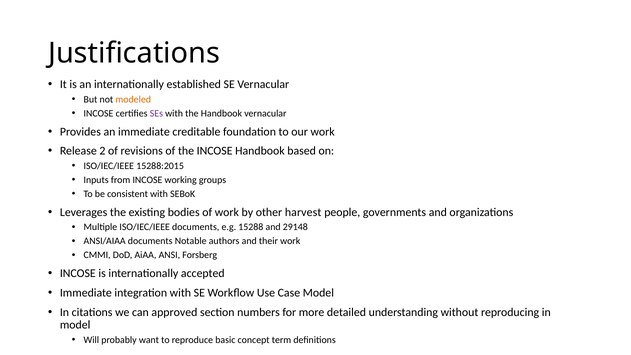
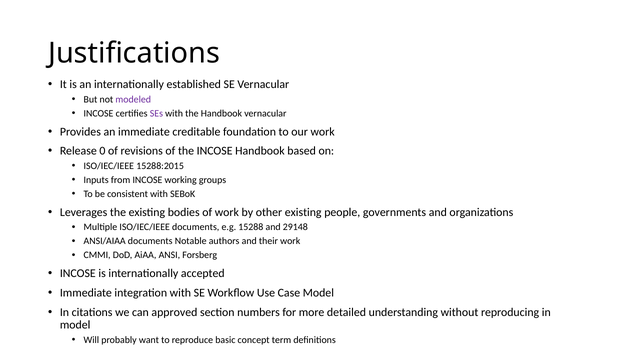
modeled colour: orange -> purple (133, 99)
2: 2 -> 0 (102, 151)
other harvest: harvest -> existing (303, 212)
